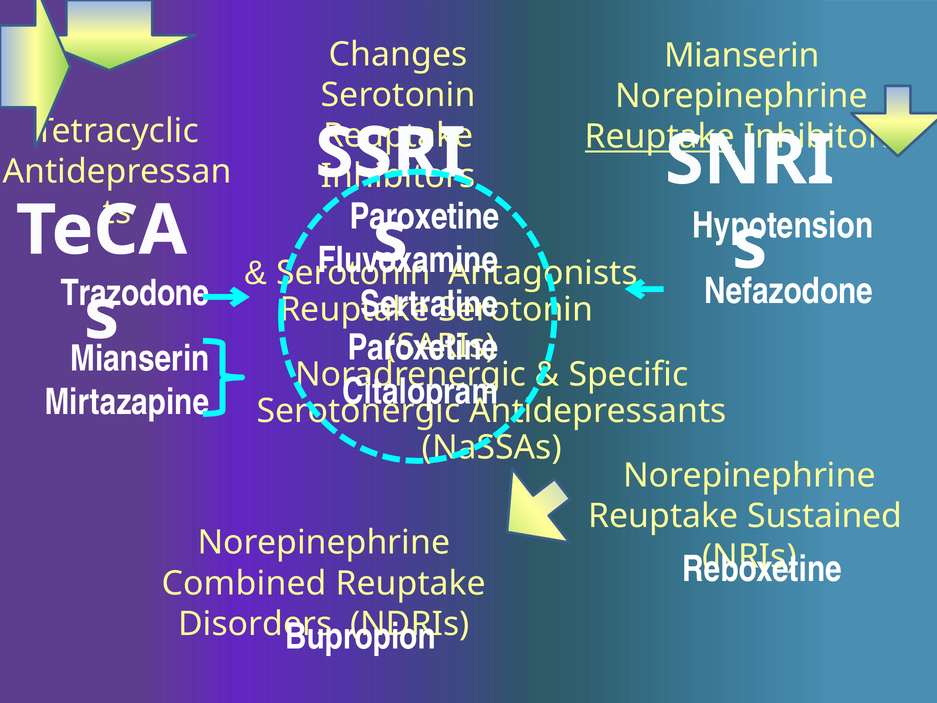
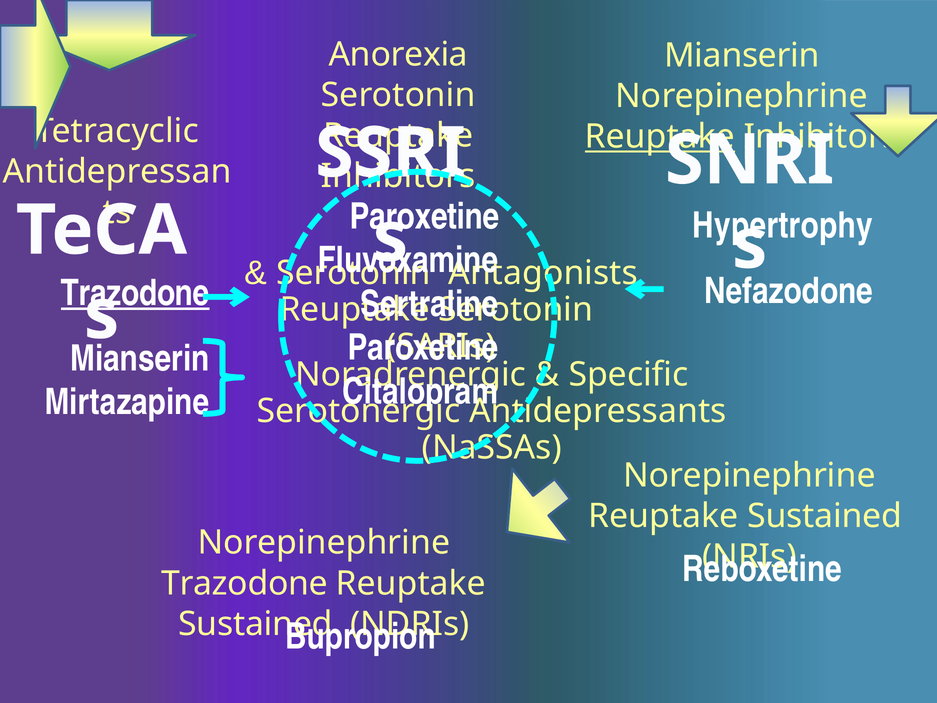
Changes: Changes -> Anorexia (398, 54)
Hypotension: Hypotension -> Hypertrophy (783, 226)
Trazodone underline: none -> present (135, 293)
Combined: Combined -> Trazodone (244, 583)
Disorders: Disorders -> Sustained (255, 624)
